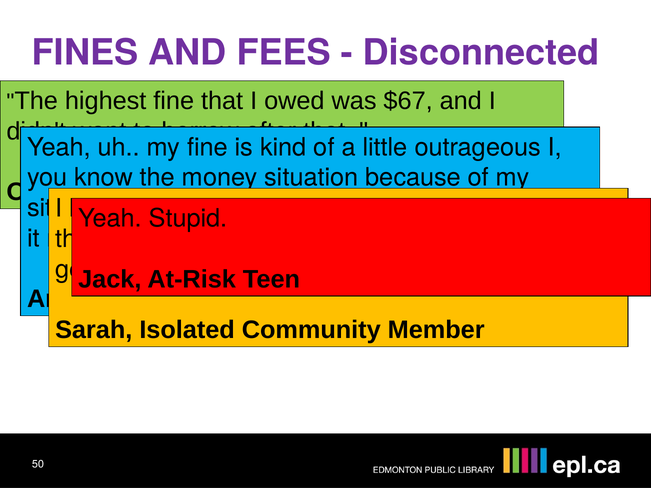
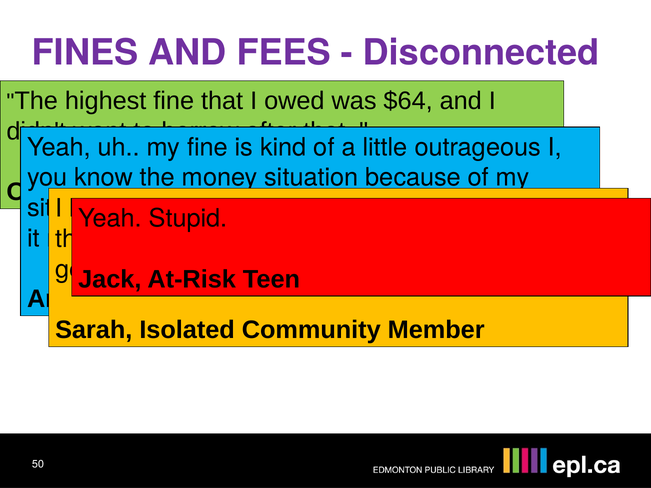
$67: $67 -> $64 (408, 101)
